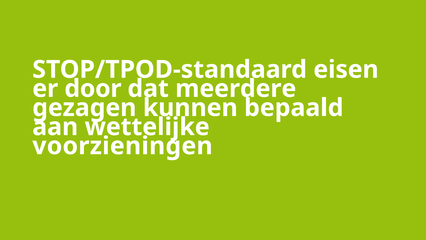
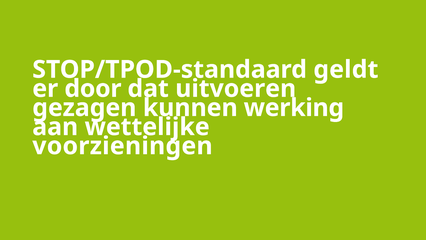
eisen: eisen -> geldt (346, 69)
meerdere: meerdere -> uitvoeren (236, 89)
bepaald: bepaald -> werking (294, 108)
